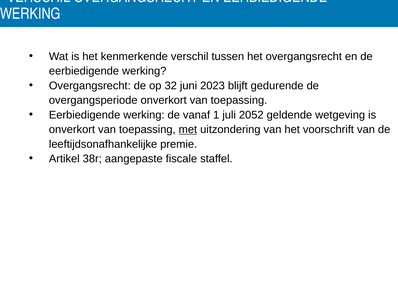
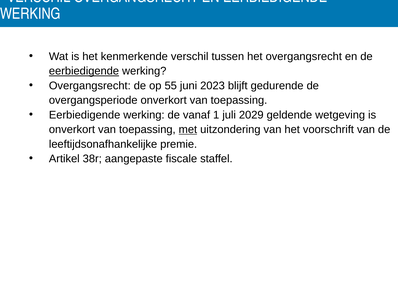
eerbiedigende underline: none -> present (84, 71)
32: 32 -> 55 (171, 86)
2052: 2052 -> 2029 (251, 115)
